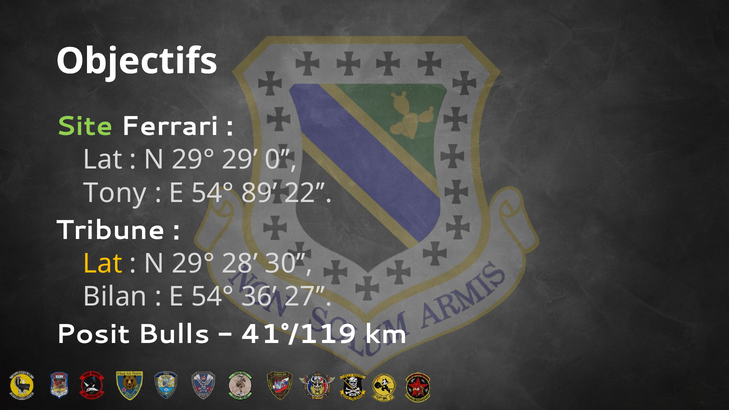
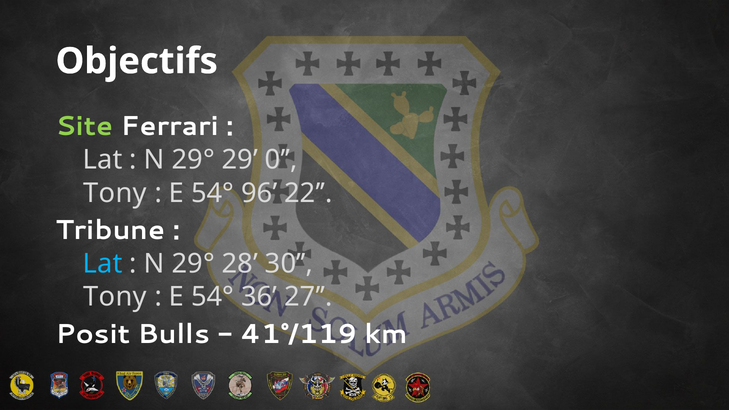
89: 89 -> 96 (259, 193)
Lat colour: yellow -> light blue (103, 264)
Bilan: Bilan -> Tony (115, 297)
